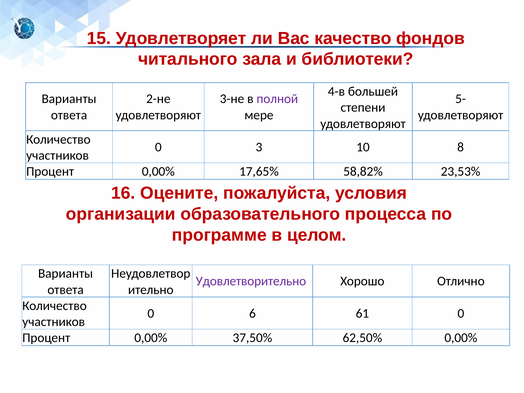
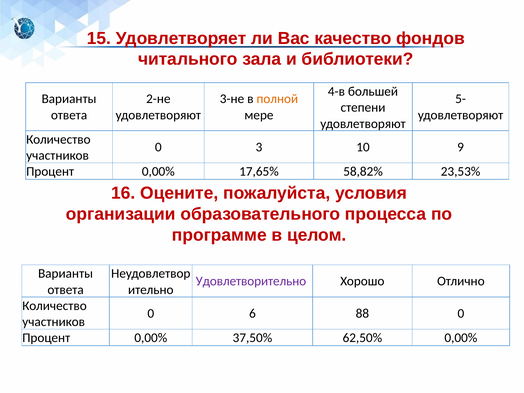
полной colour: purple -> orange (277, 99)
8: 8 -> 9 (461, 147)
61: 61 -> 88 (362, 313)
